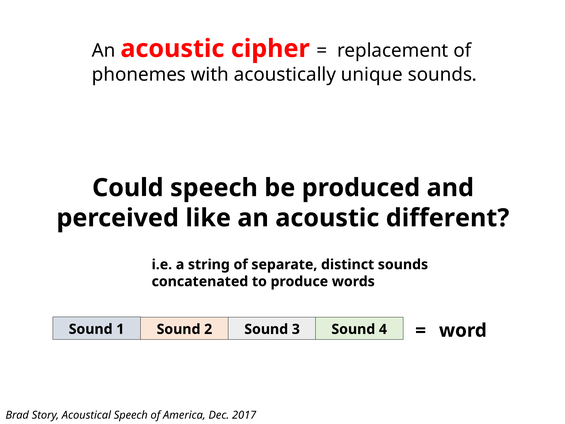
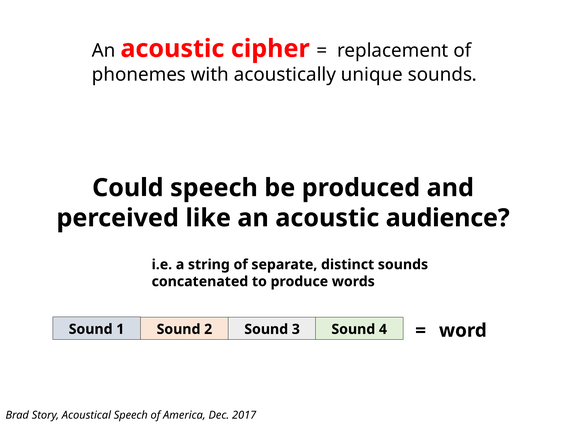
different: different -> audience (448, 218)
